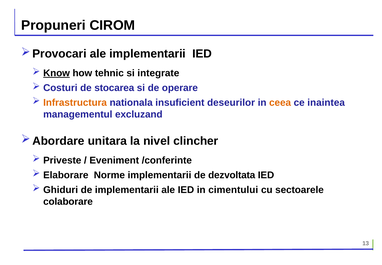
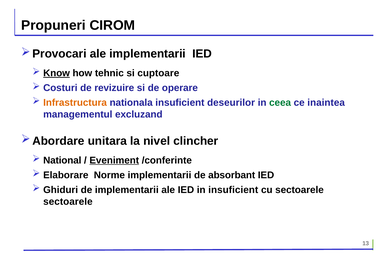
integrate: integrate -> cuptoare (158, 73)
stocarea: stocarea -> revizuire (114, 88)
ceea colour: orange -> green (280, 102)
Priveste: Priveste -> National (62, 160)
Eveniment underline: none -> present (114, 160)
dezvoltata: dezvoltata -> absorbant (232, 175)
in cimentului: cimentului -> insuficient (233, 189)
colaborare: colaborare -> sectoarele (68, 201)
